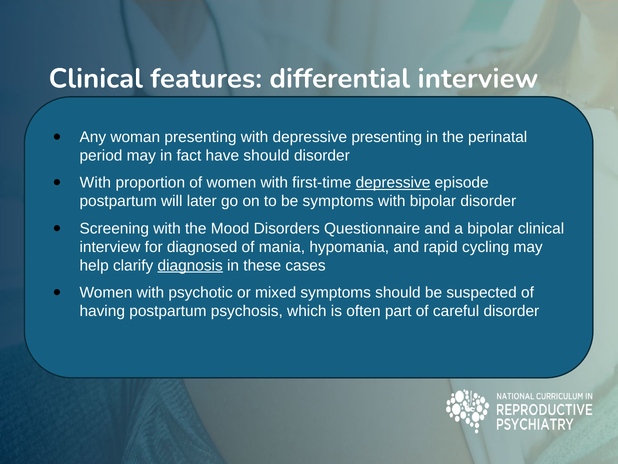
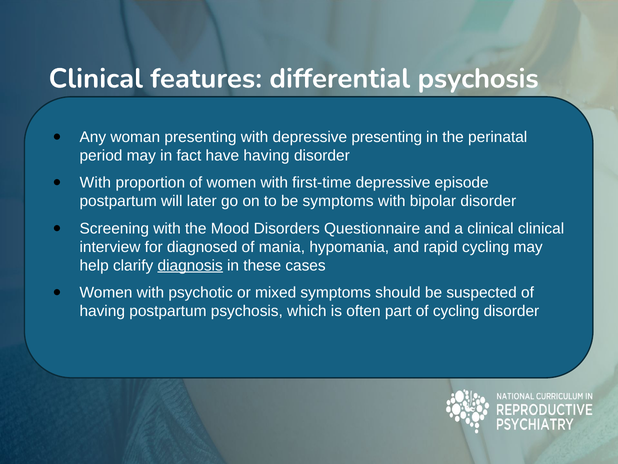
differential interview: interview -> psychosis (478, 78)
have should: should -> having (266, 155)
depressive underline: present -> none (393, 182)
a bipolar: bipolar -> clinical (490, 228)
of careful: careful -> cycling (456, 311)
